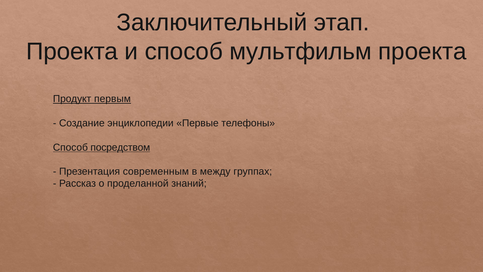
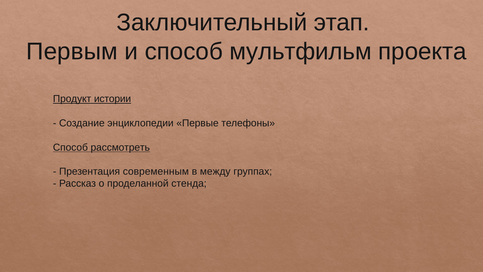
Проекта: Проекта -> Первым (72, 52)
первым: первым -> истории (113, 99)
посредством: посредством -> рассмотреть (120, 147)
знаний: знаний -> стенда (189, 183)
